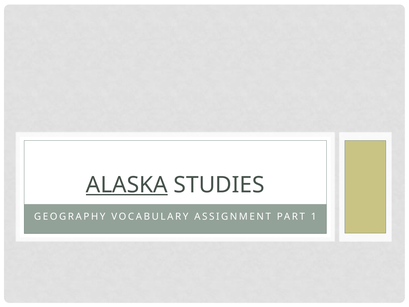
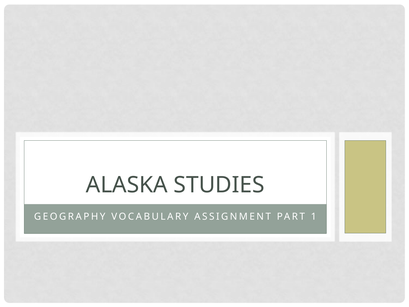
ALASKA underline: present -> none (127, 185)
